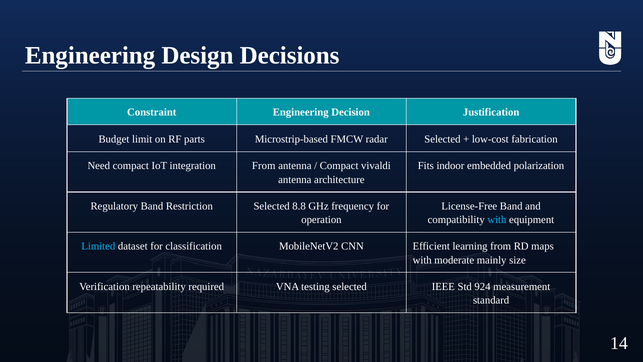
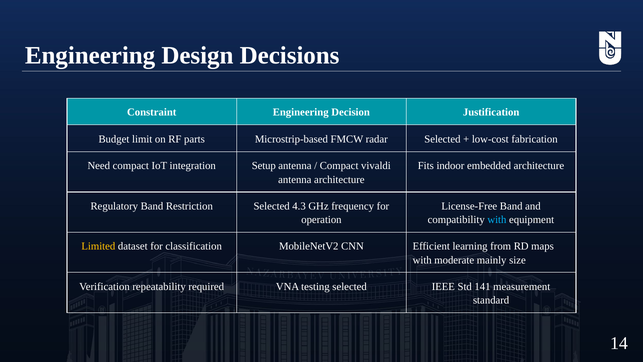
integration From: From -> Setup (264, 166)
embedded polarization: polarization -> architecture (539, 166)
8.8: 8.8 -> 4.3 (299, 206)
Limited colour: light blue -> yellow (98, 246)
924: 924 -> 141 (482, 286)
